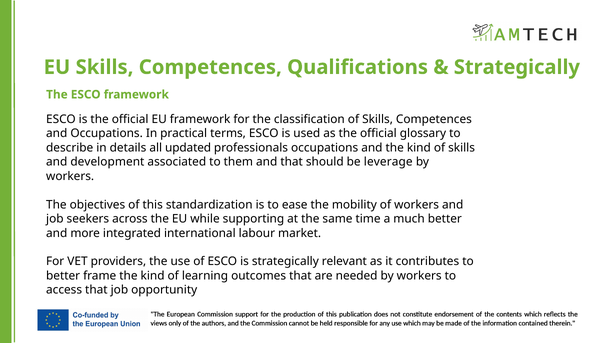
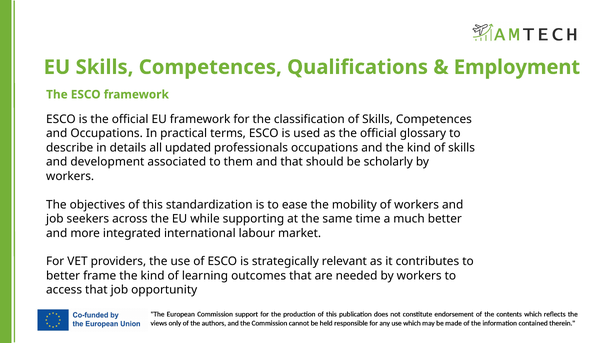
Strategically: Strategically -> Employment (517, 67)
leverage: leverage -> scholarly (388, 162)
